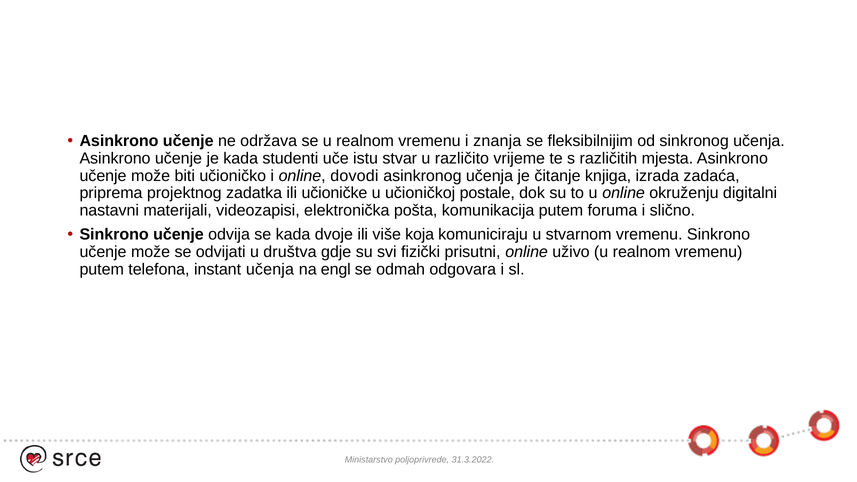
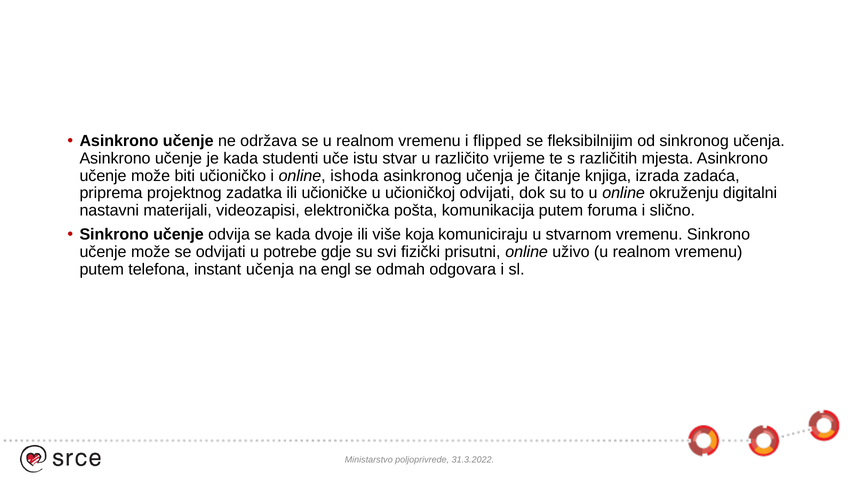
znanja: znanja -> flipped (497, 141)
dovodi: dovodi -> ishoda (354, 176)
učioničkoj postale: postale -> odvijati (487, 193)
društva: društva -> potrebe (290, 252)
